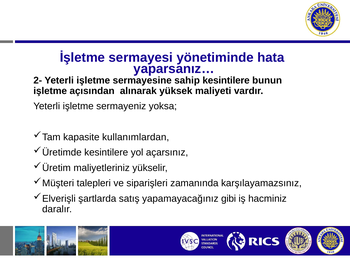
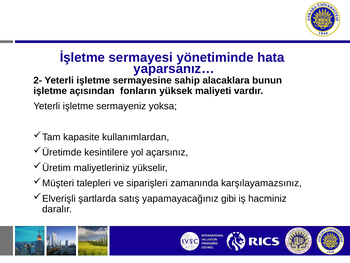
sahip kesintilere: kesintilere -> alacaklara (226, 80)
alınarak: alınarak -> fonların (138, 91)
